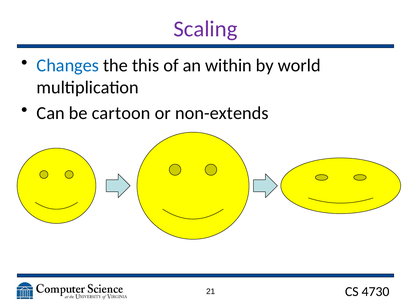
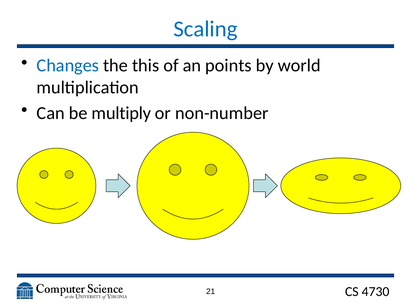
Scaling colour: purple -> blue (205, 29)
within: within -> points (229, 66)
cartoon: cartoon -> multiply (121, 113)
non-extends: non-extends -> non-number (222, 113)
